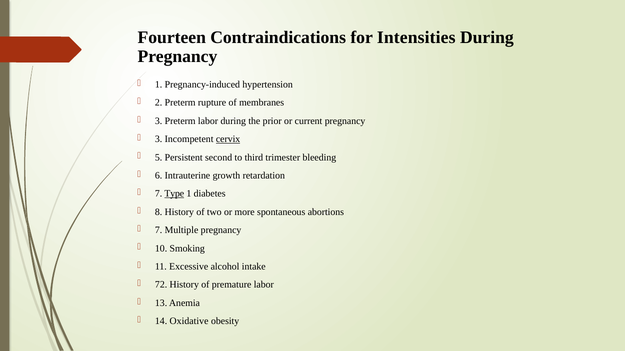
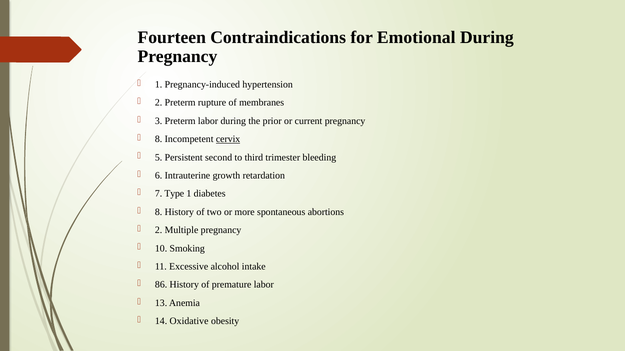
Intensities: Intensities -> Emotional (416, 38)
3: 3 -> 8 (159, 139)
Type underline: present -> none (174, 194)
7: 7 -> 2 (159, 231)
72: 72 -> 86 (161, 285)
